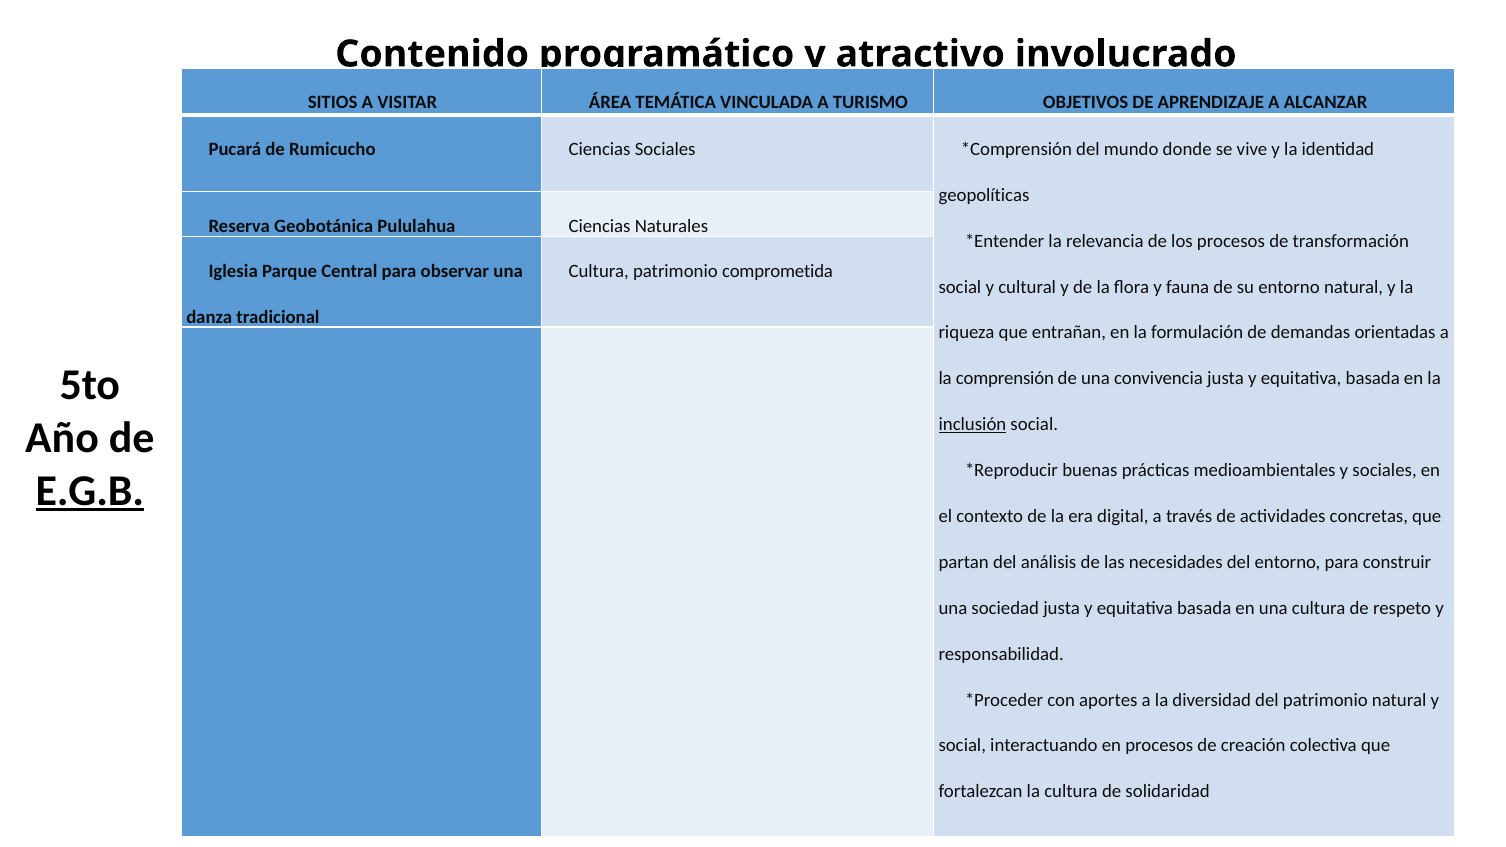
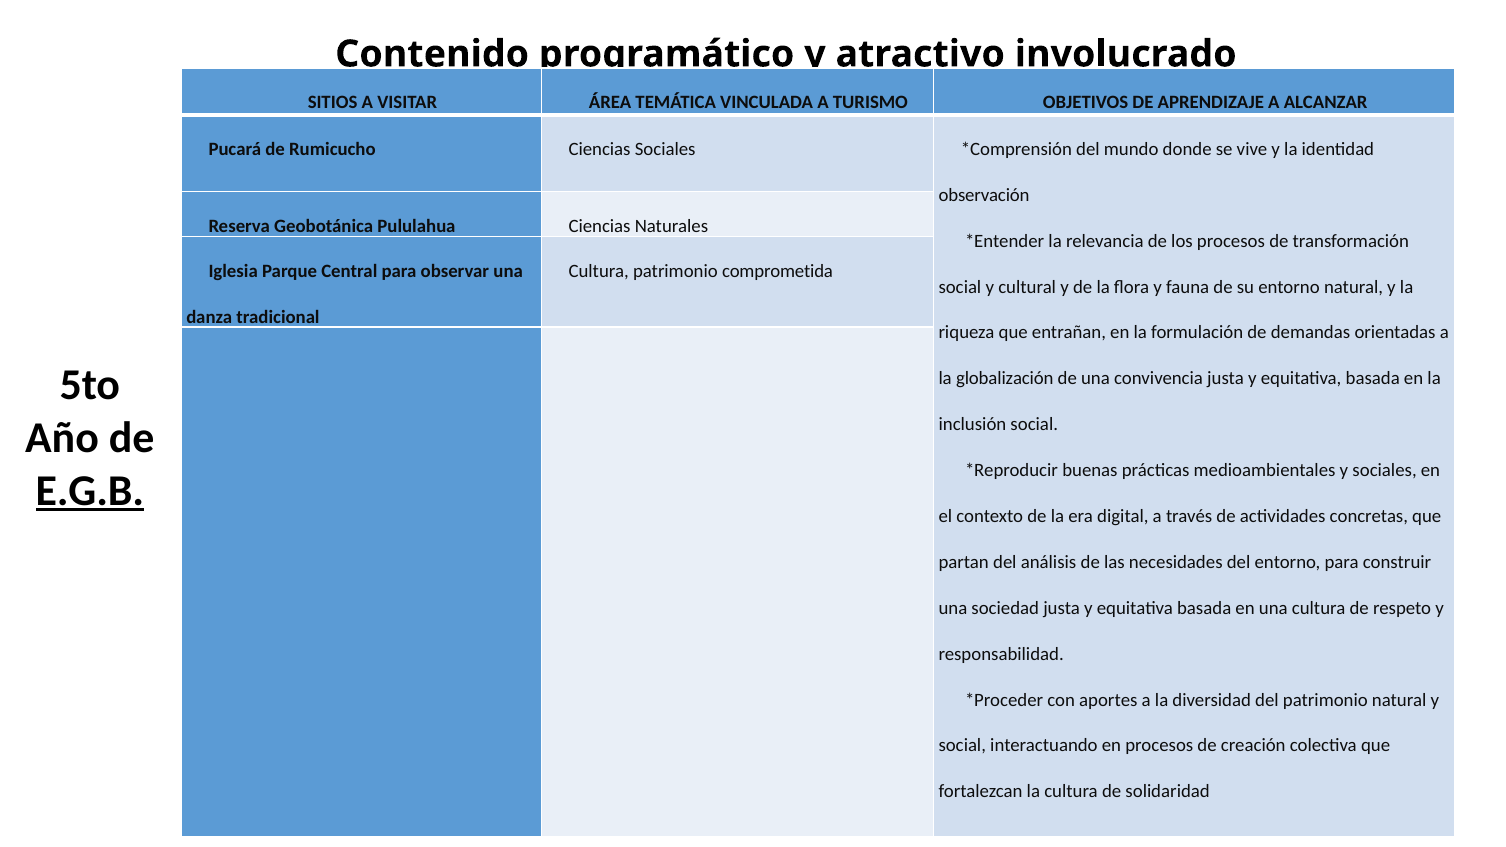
geopolíticas: geopolíticas -> observación (984, 195)
comprensión: comprensión -> globalización (1005, 379)
inclusión underline: present -> none (972, 425)
